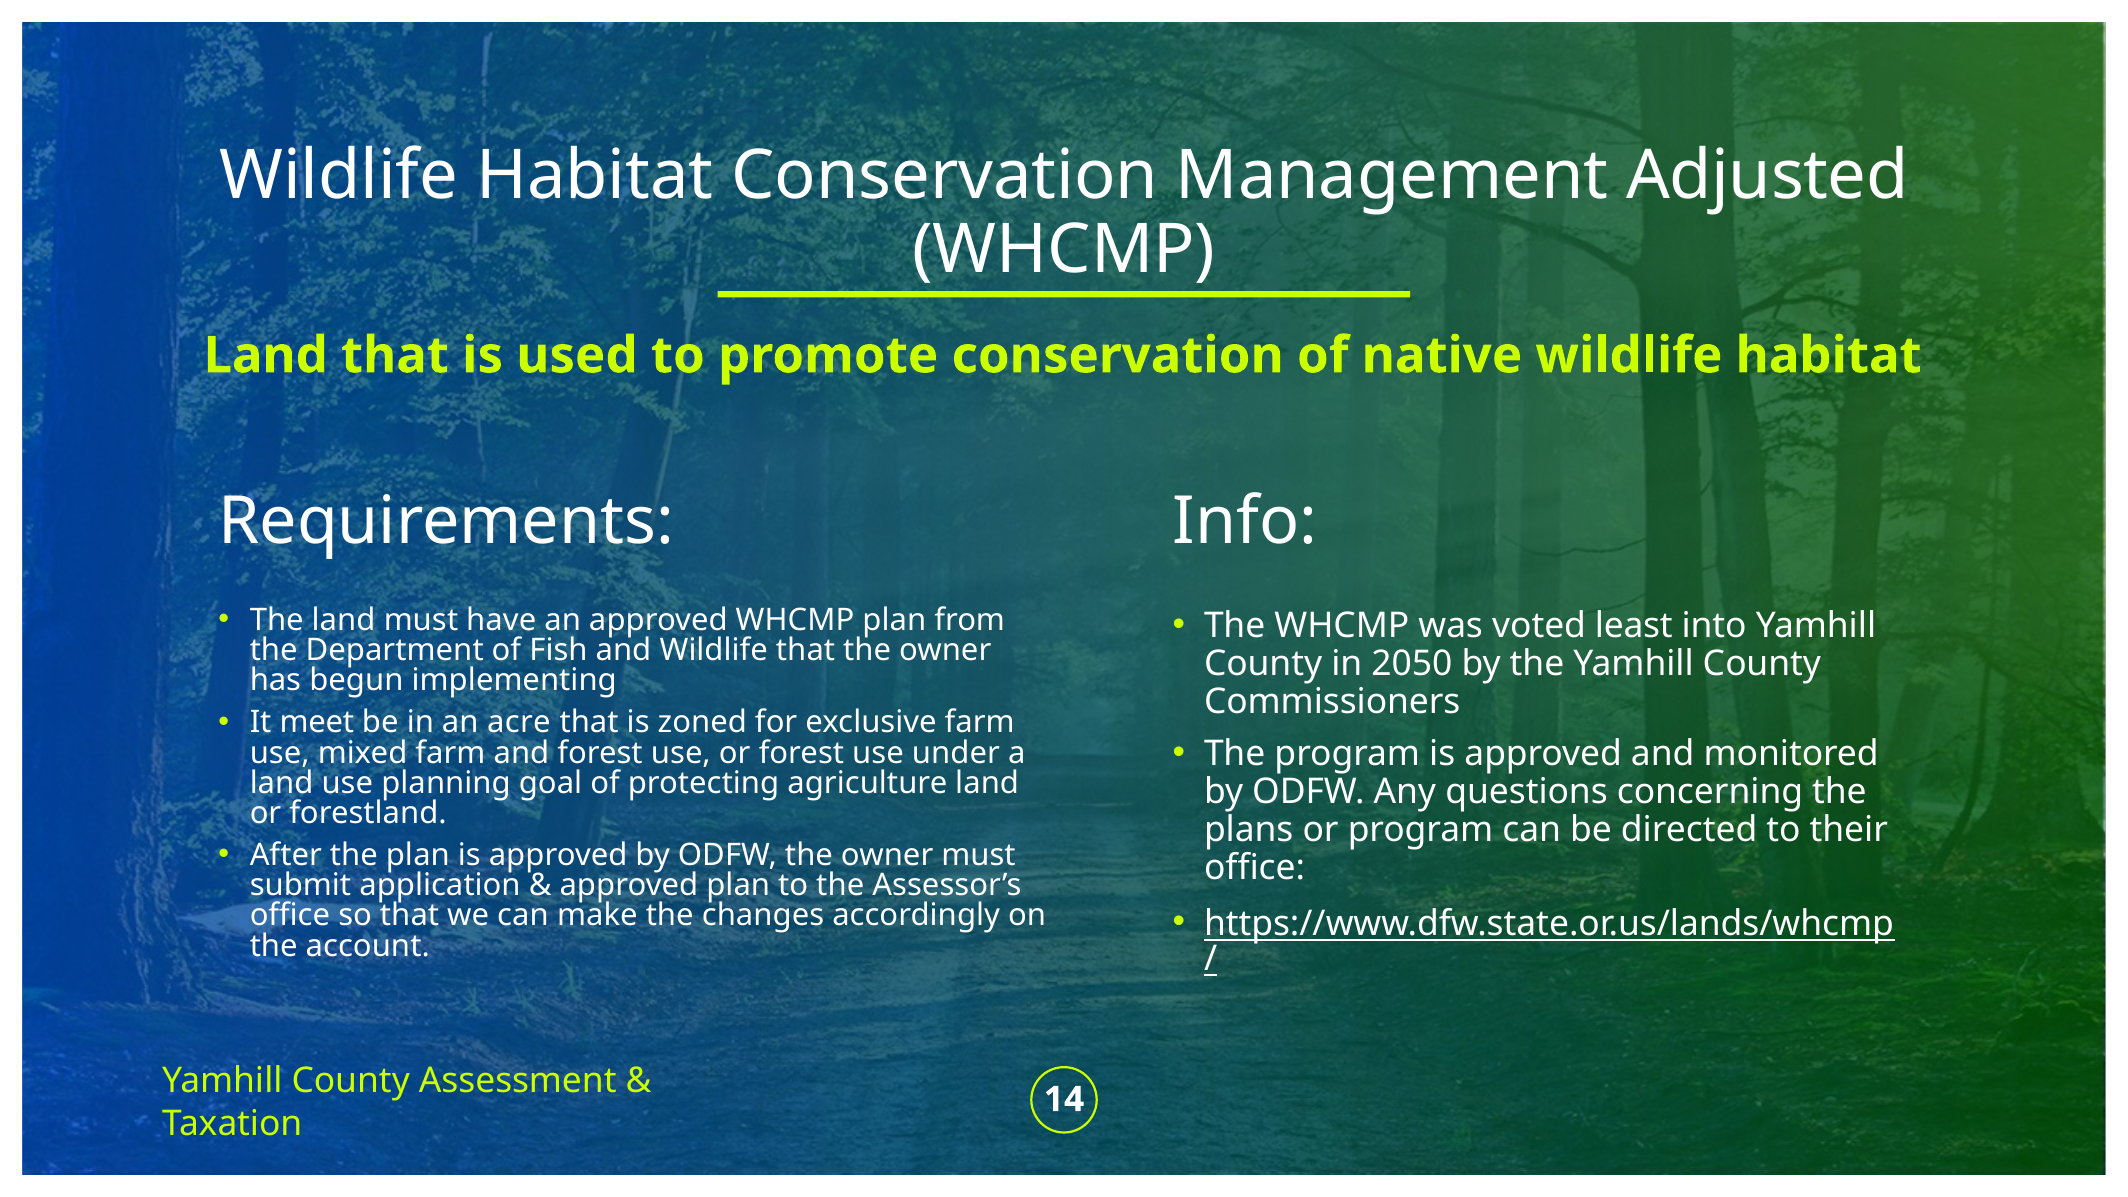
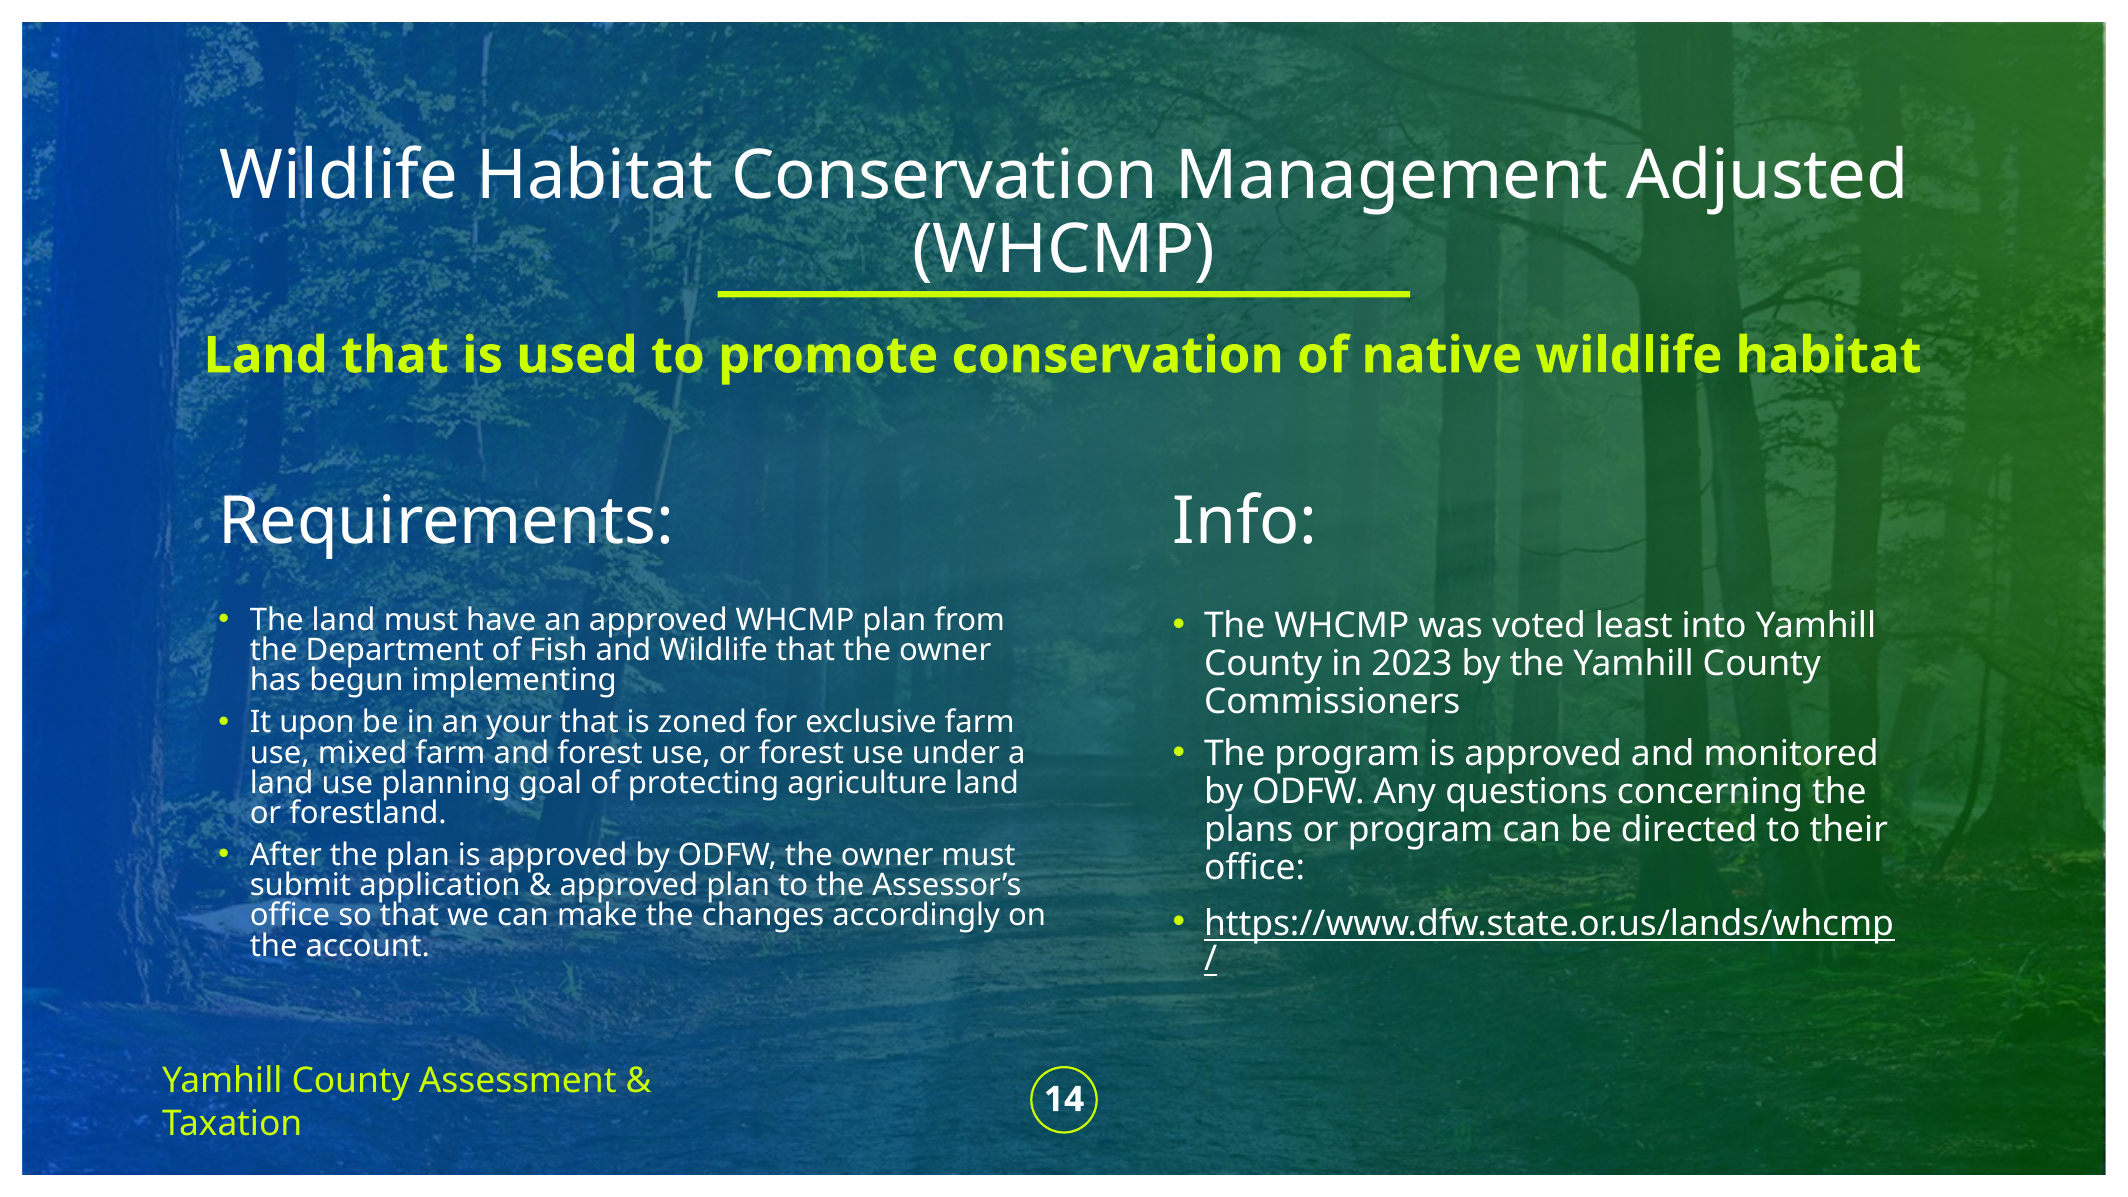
2050: 2050 -> 2023 (1412, 664)
meet: meet -> upon (317, 723)
acre: acre -> your (519, 723)
